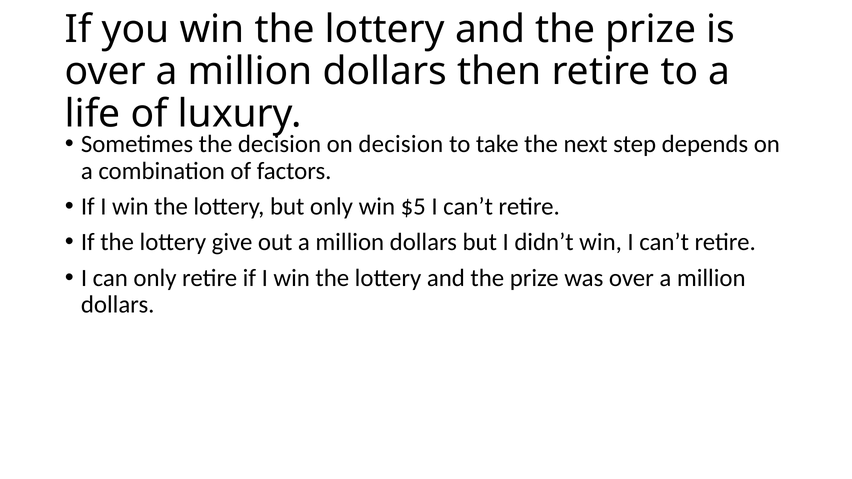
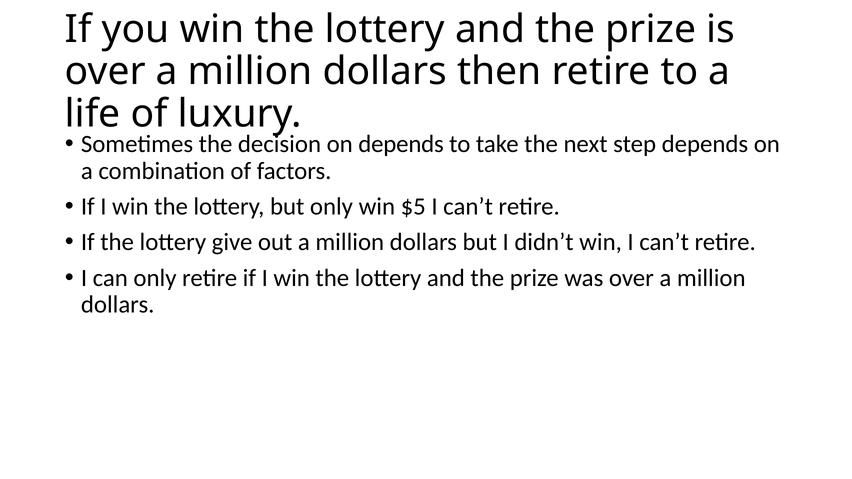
on decision: decision -> depends (401, 144)
